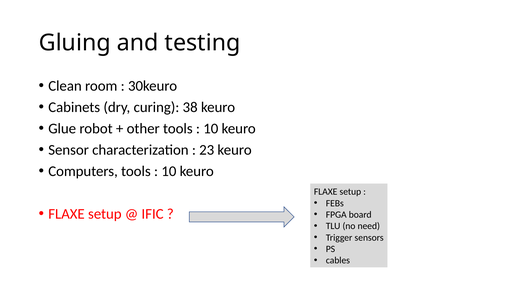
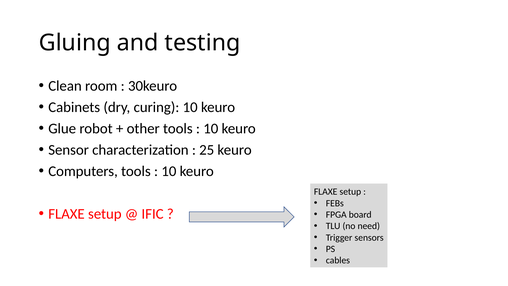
curing 38: 38 -> 10 (190, 107)
23: 23 -> 25 (207, 150)
